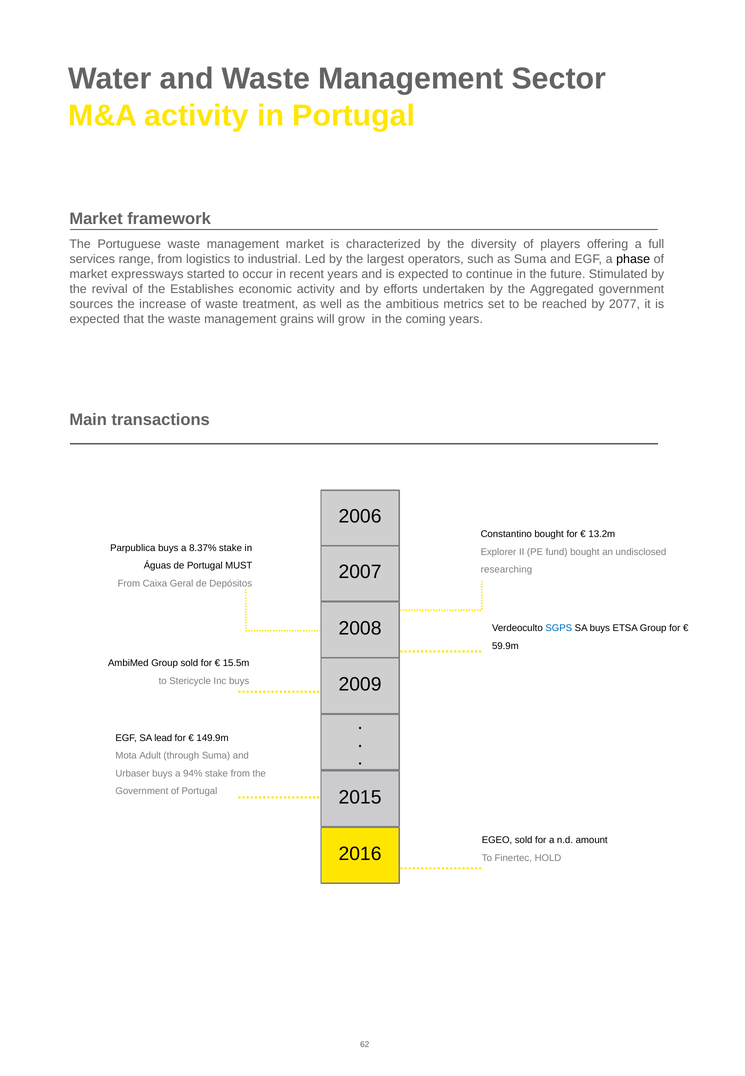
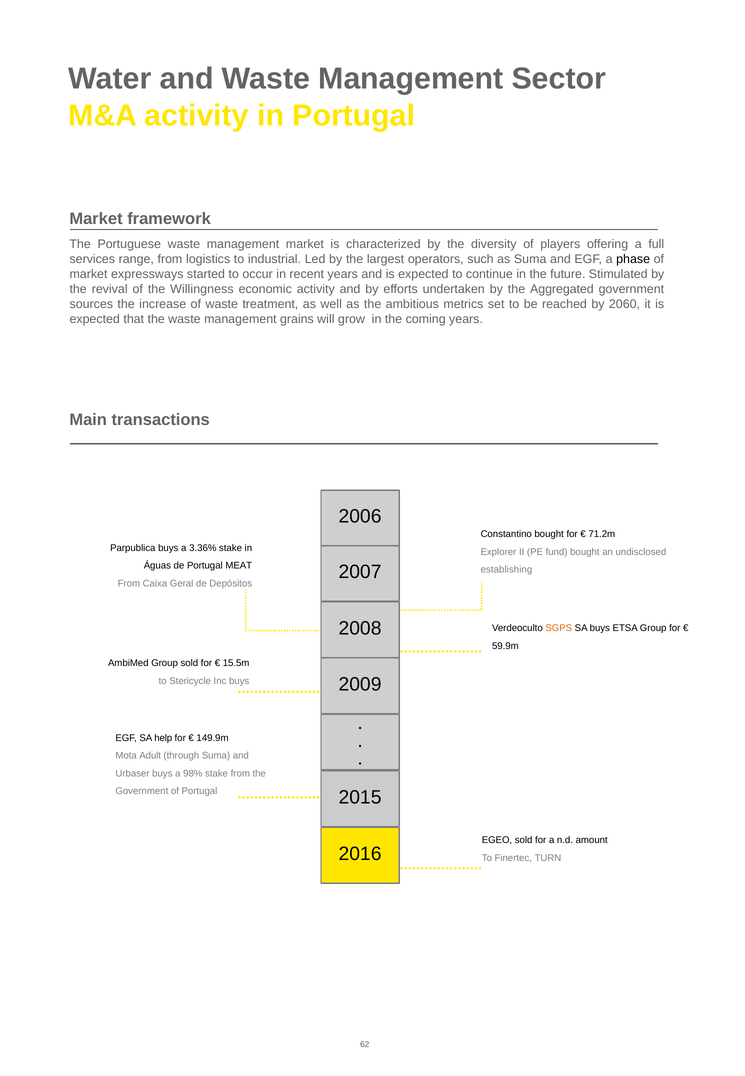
Establishes: Establishes -> Willingness (202, 289)
2077: 2077 -> 2060 (624, 304)
13.2m: 13.2m -> 71.2m (602, 534)
8.37%: 8.37% -> 3.36% (203, 548)
MUST: MUST -> MEAT (239, 566)
researching: researching -> establishing (506, 570)
SGPS colour: blue -> orange (559, 628)
lead: lead -> help (163, 738)
94%: 94% -> 98% (193, 774)
HOLD: HOLD -> TURN (548, 858)
